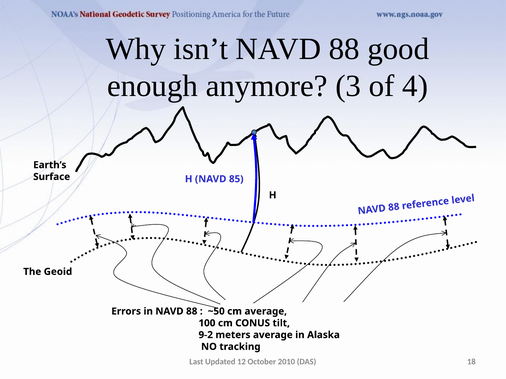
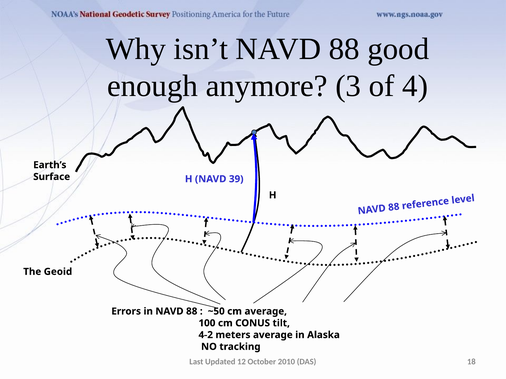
85: 85 -> 39 (236, 179)
9-2: 9-2 -> 4-2 (206, 335)
